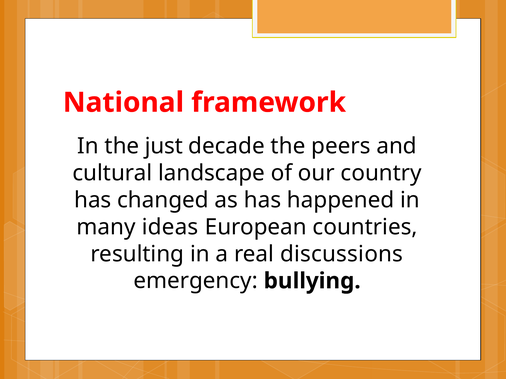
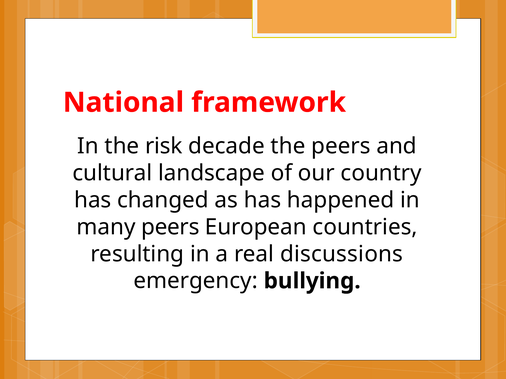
just: just -> risk (164, 146)
many ideas: ideas -> peers (170, 227)
